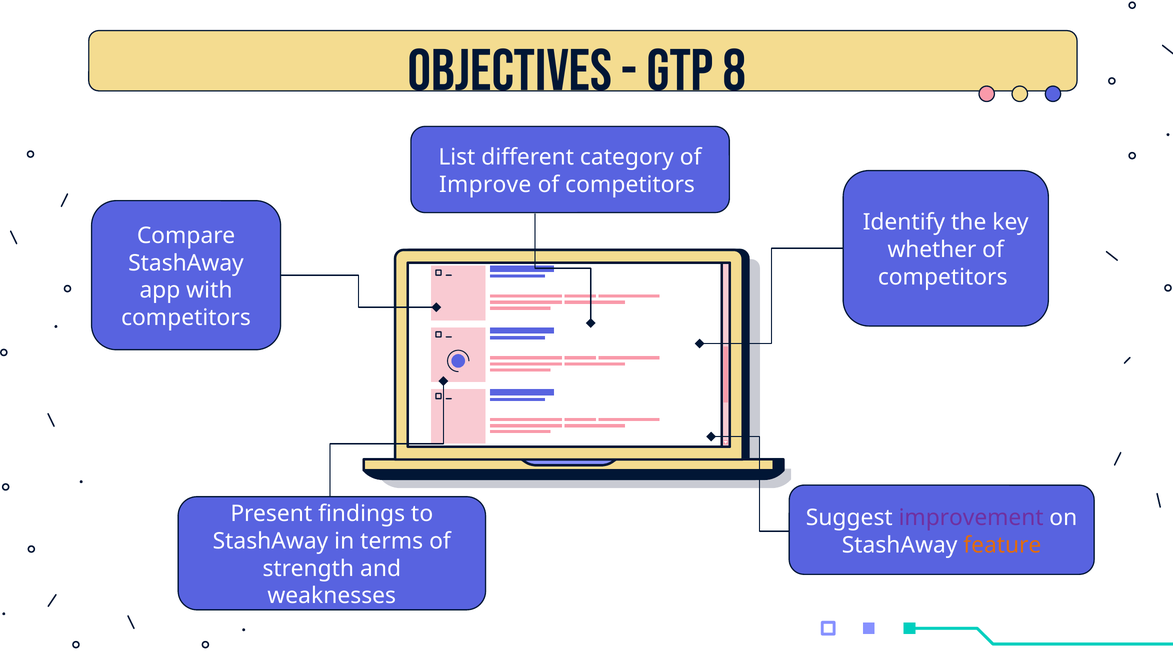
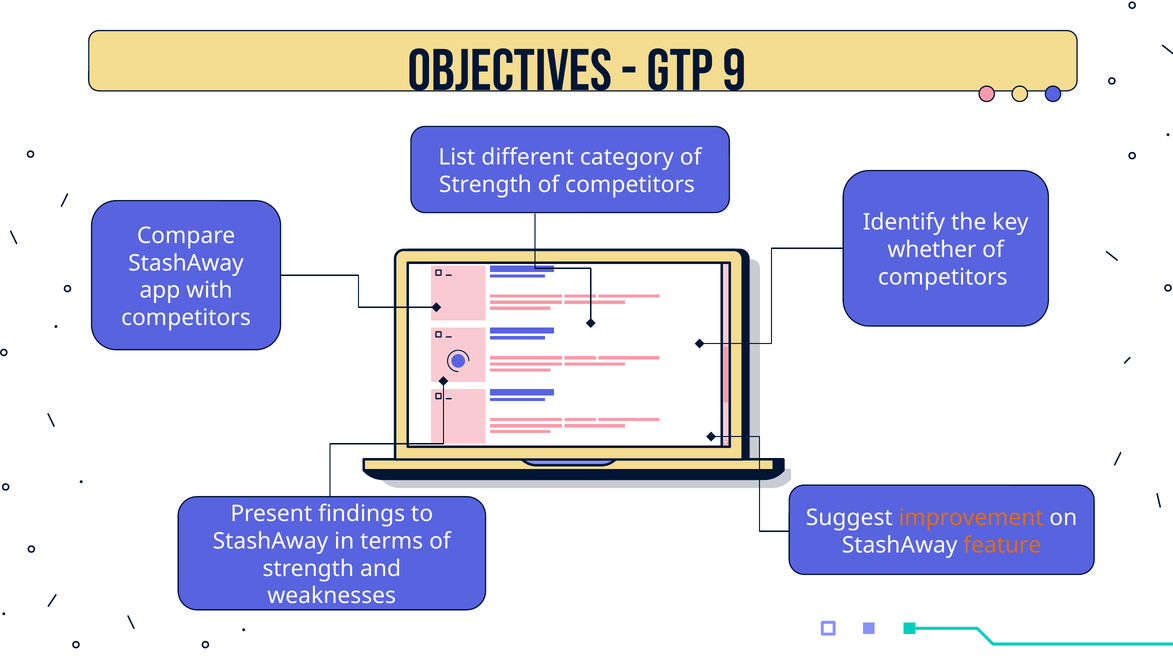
8: 8 -> 9 (735, 71)
Improve: Improve -> Strength (485, 185)
improvement colour: purple -> orange (971, 518)
